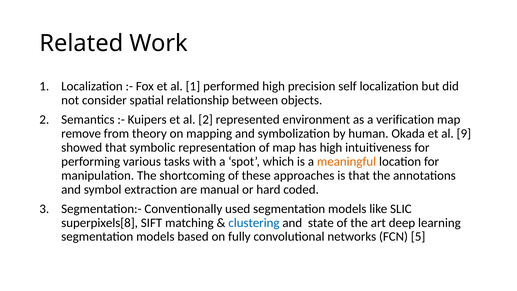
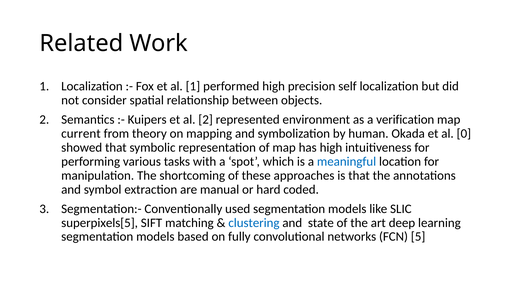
remove: remove -> current (81, 134)
9: 9 -> 0 (464, 134)
meaningful colour: orange -> blue (347, 161)
superpixels[8: superpixels[8 -> superpixels[5 (100, 223)
